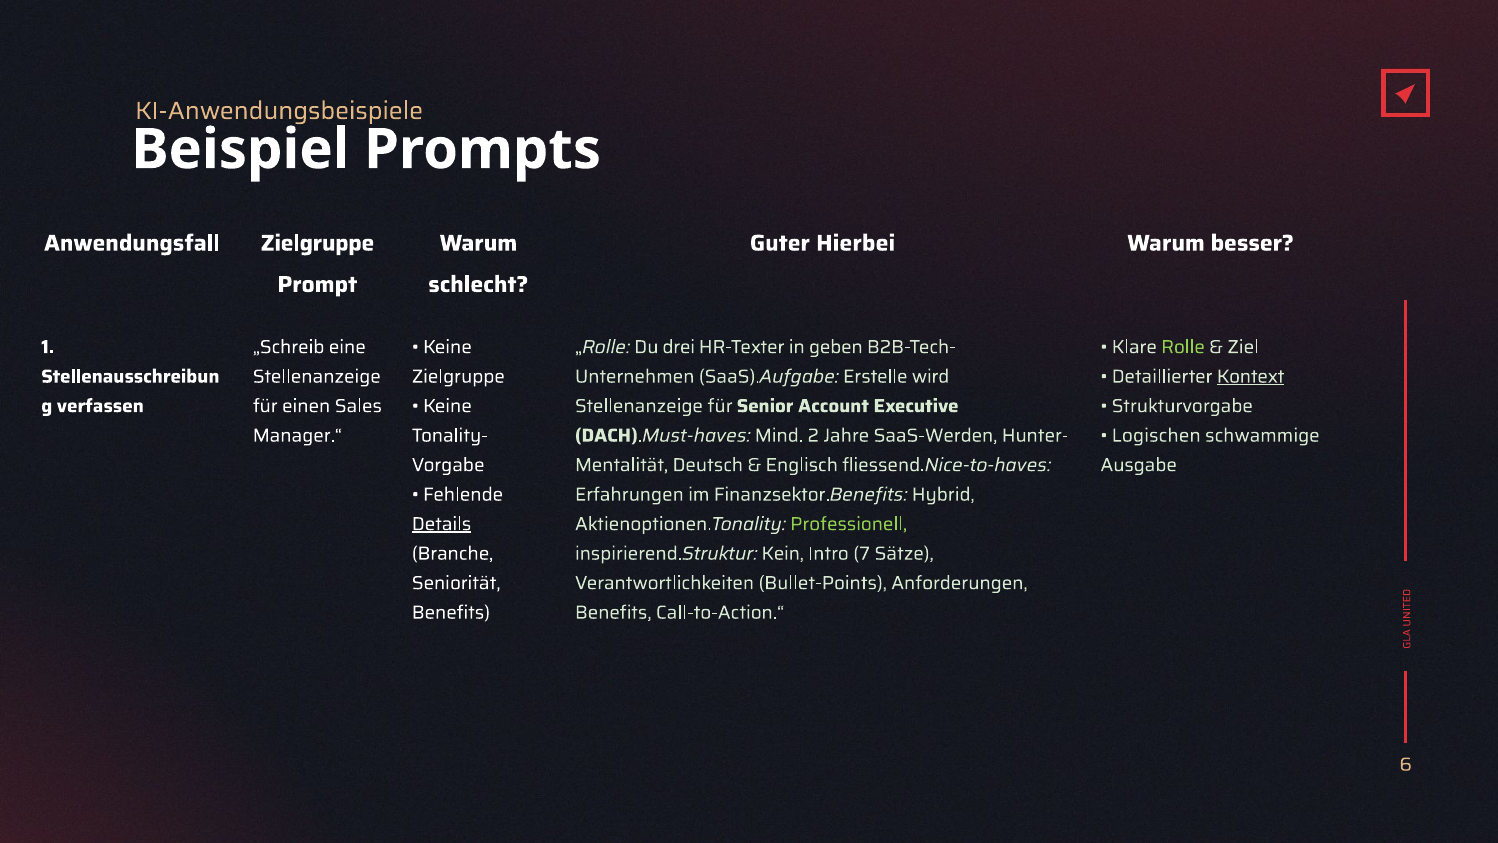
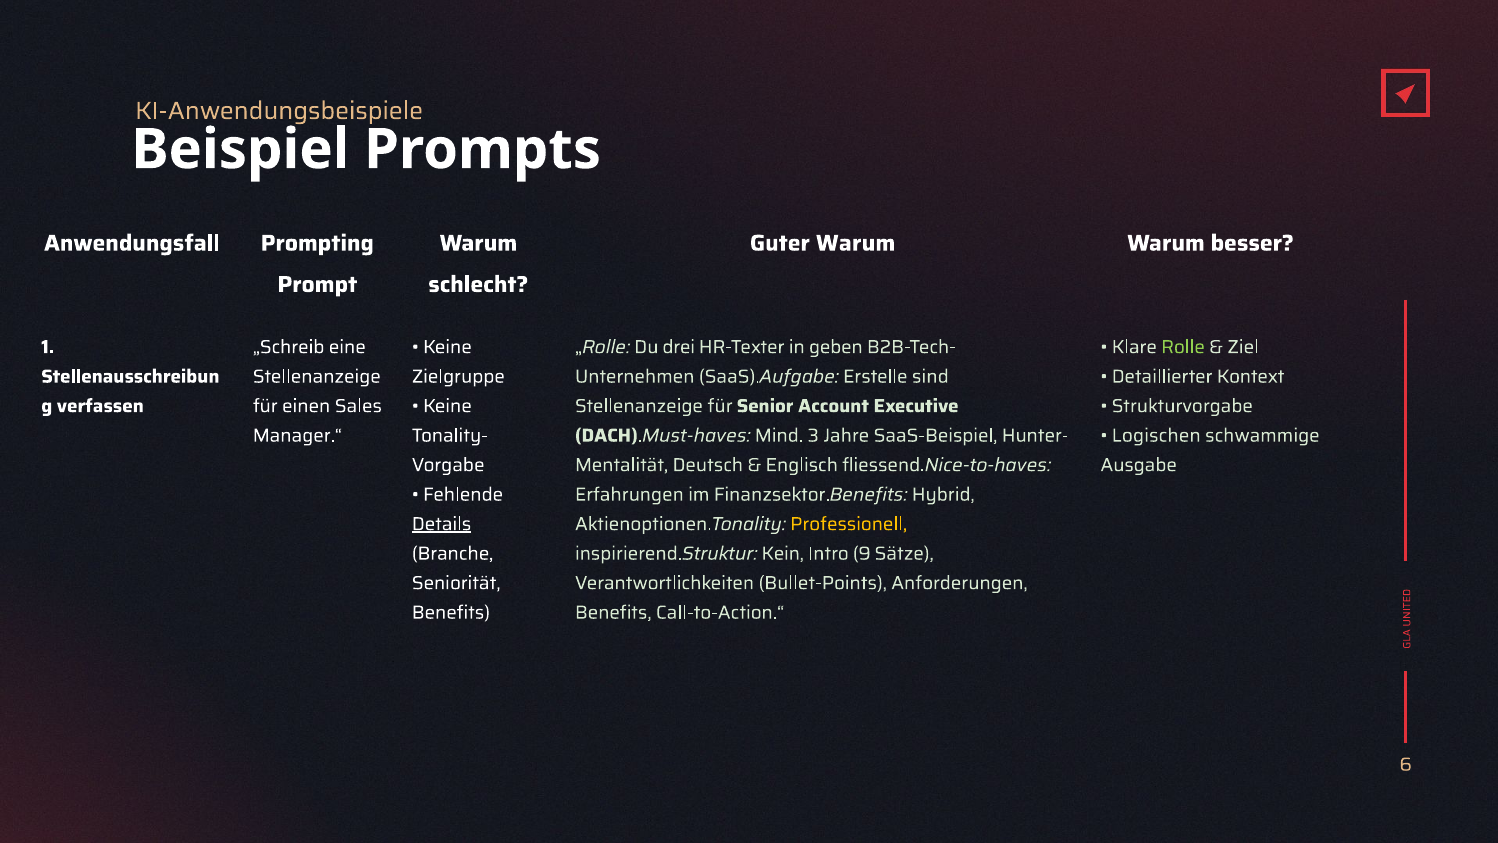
Anwendungsfall Zielgruppe: Zielgruppe -> Prompting (317, 243)
Guter Hierbei: Hierbei -> Warum (856, 243)
wird: wird -> sind (930, 376)
Kontext underline: present -> none (1251, 376)
2: 2 -> 3 (813, 435)
SaaS-Werden: SaaS-Werden -> SaaS-Beispiel (935, 435)
Professionell colour: light green -> yellow (849, 524)
7: 7 -> 9 (862, 553)
